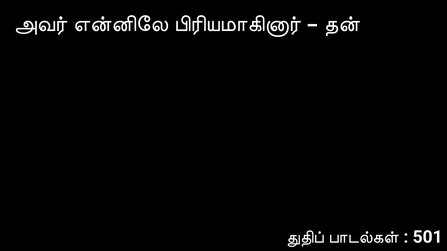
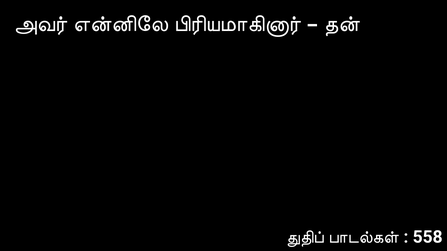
501: 501 -> 558 (428, 237)
